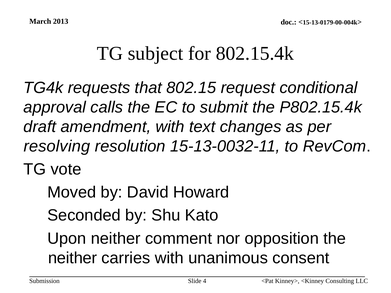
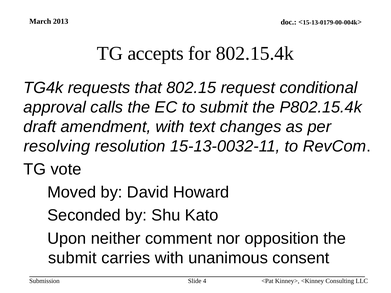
subject: subject -> accepts (156, 53)
neither: neither -> submit (72, 258)
